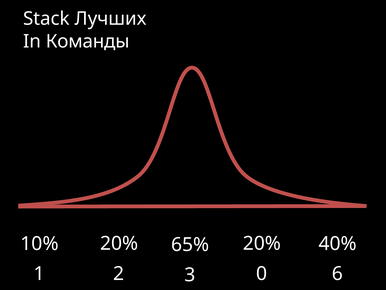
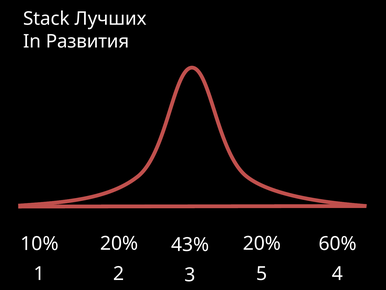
Команды: Команды -> Развития (88, 41)
65%: 65% -> 43% (190, 244)
40%: 40% -> 60% (338, 243)
0: 0 -> 5 (262, 273)
6: 6 -> 4 (337, 273)
